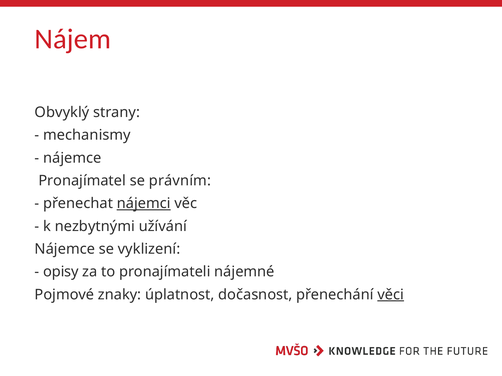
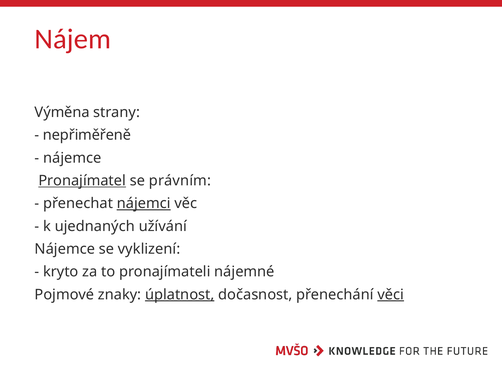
Obvyklý: Obvyklý -> Výměna (62, 113)
mechanismy: mechanismy -> nepřiměřeně (87, 135)
Pronajímatel underline: none -> present (82, 181)
nezbytnými: nezbytnými -> ujednaných (95, 227)
opisy: opisy -> kryto (61, 272)
úplatnost underline: none -> present (180, 295)
